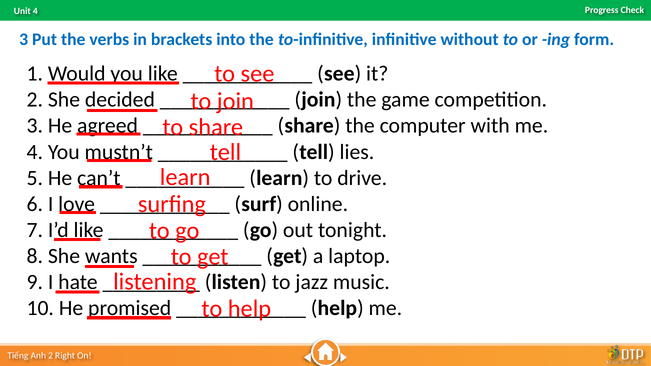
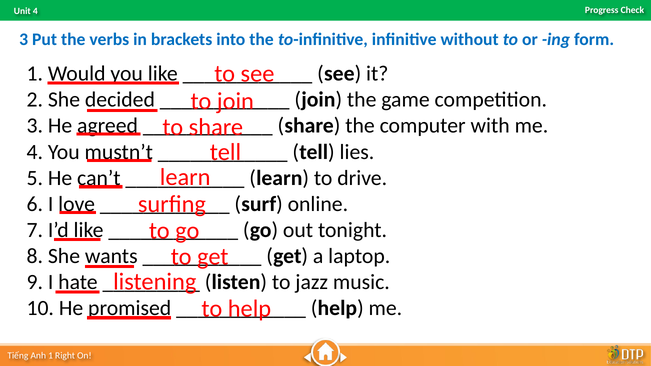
2: 2 -> 1 (51, 356)
